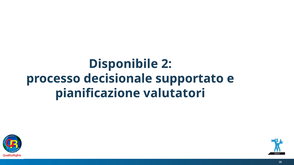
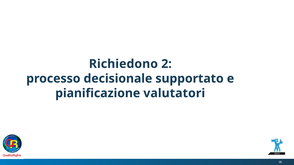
Disponibile: Disponibile -> Richiedono (123, 64)
